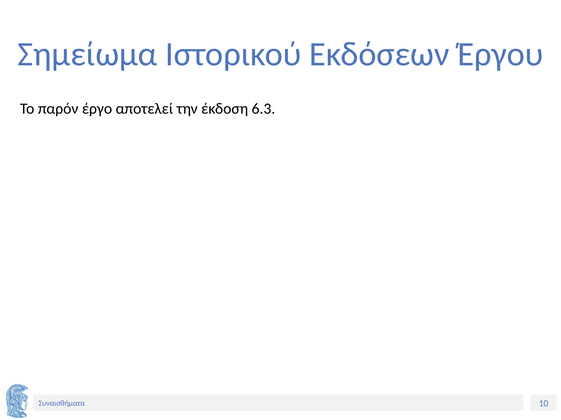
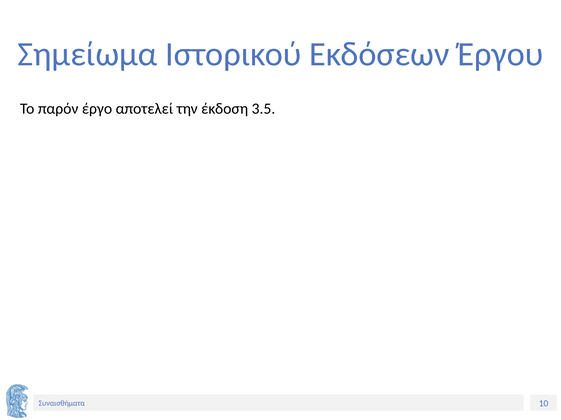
6.3: 6.3 -> 3.5 (263, 109)
